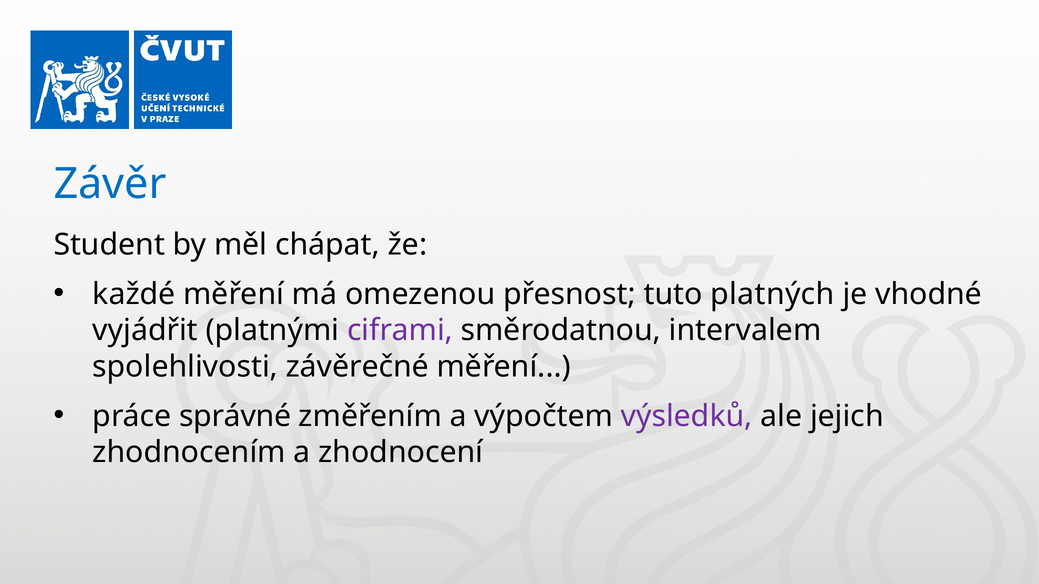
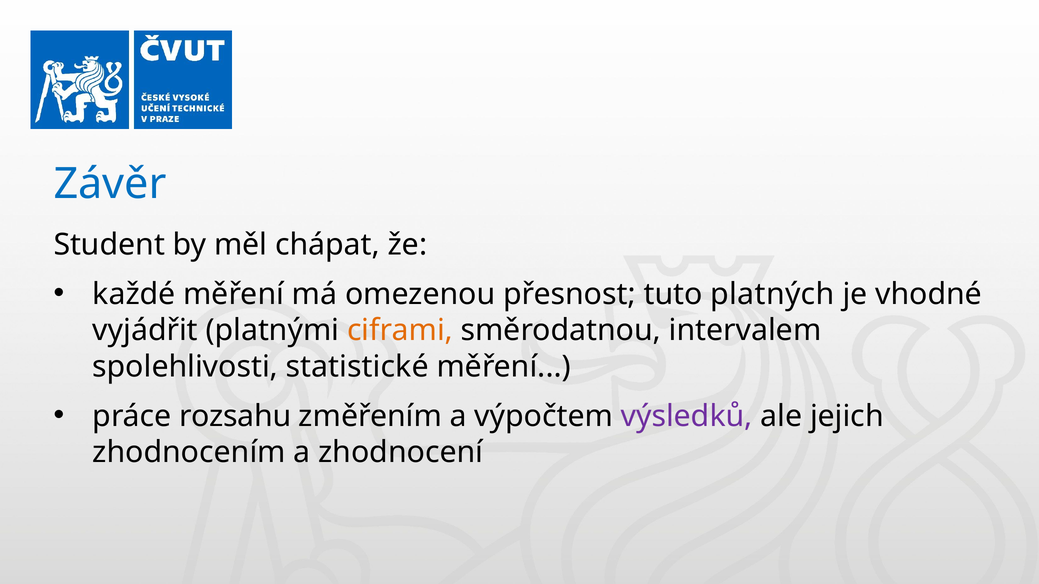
ciframi colour: purple -> orange (400, 331)
závěrečné: závěrečné -> statistické (357, 367)
správné: správné -> rozsahu (235, 416)
